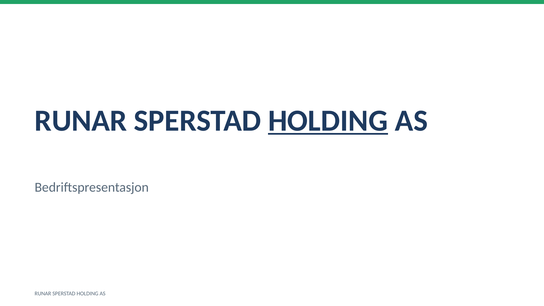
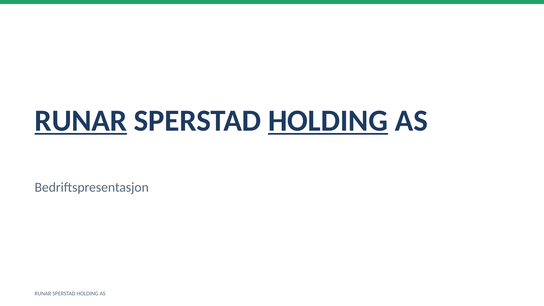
RUNAR underline: none -> present (81, 121)
